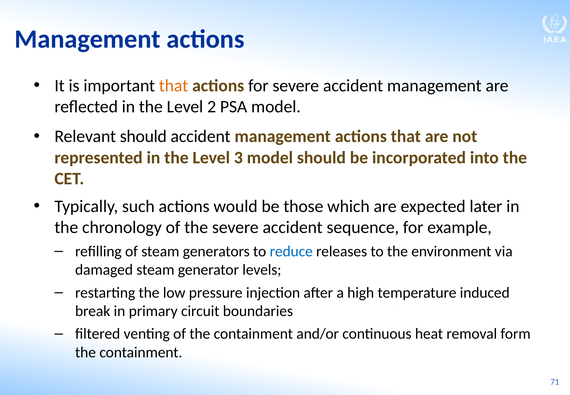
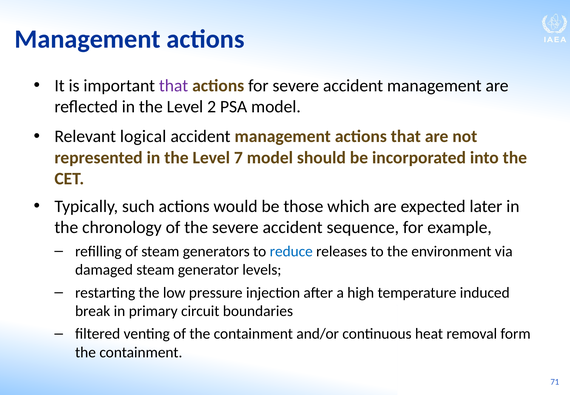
that colour: orange -> purple (174, 86)
Relevant should: should -> logical (143, 136)
3: 3 -> 7 (238, 157)
